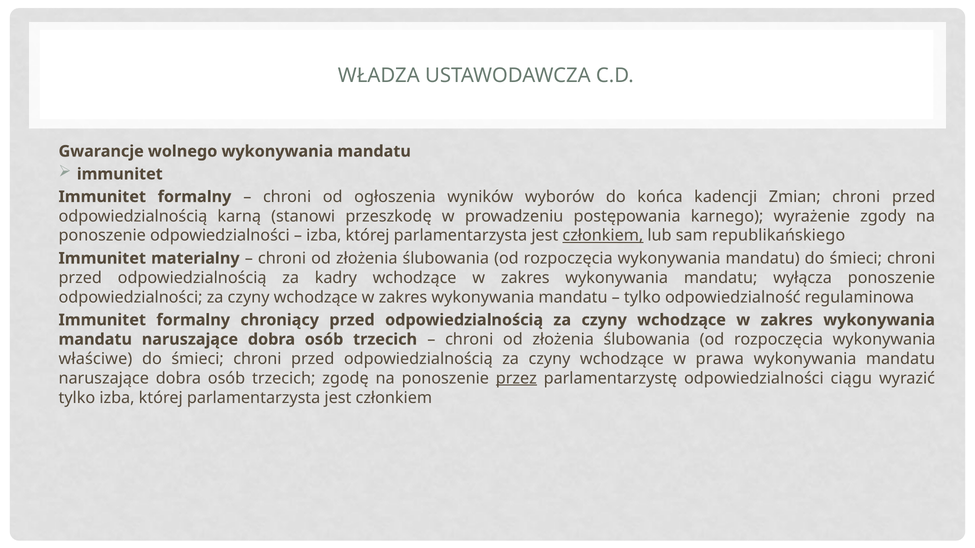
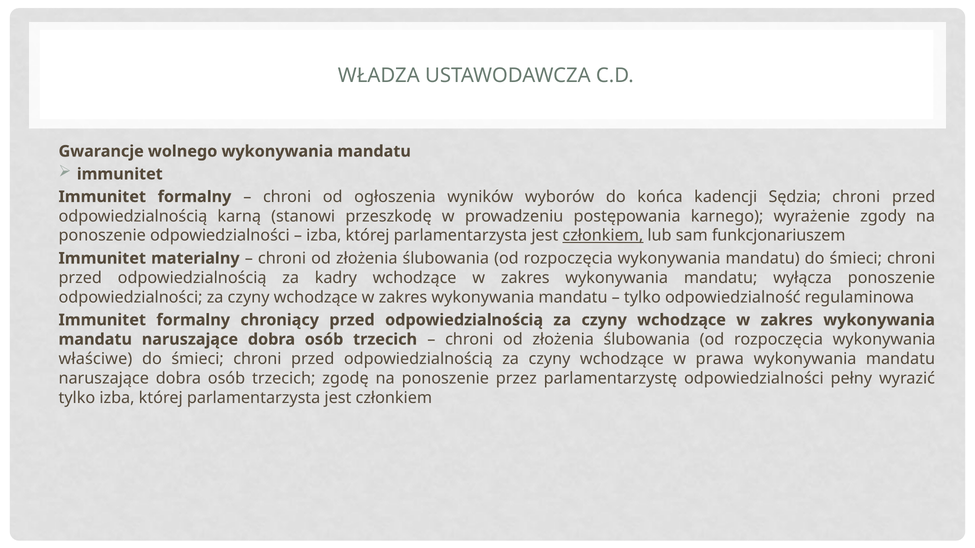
Zmian: Zmian -> Sędzia (795, 197)
republikańskiego: republikańskiego -> funkcjonariuszem (779, 236)
przez underline: present -> none (516, 379)
ciągu: ciągu -> pełny (851, 379)
